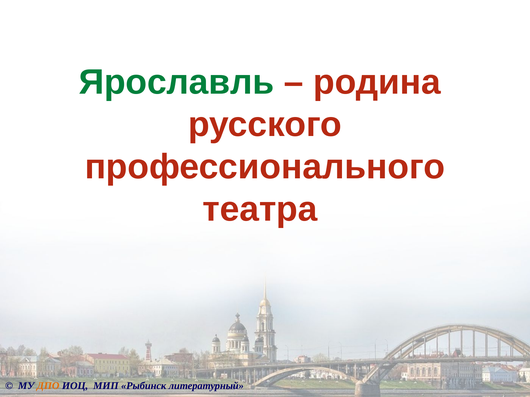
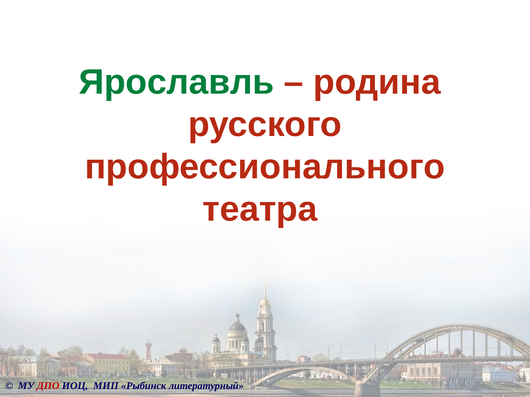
ДПО colour: orange -> red (48, 386)
